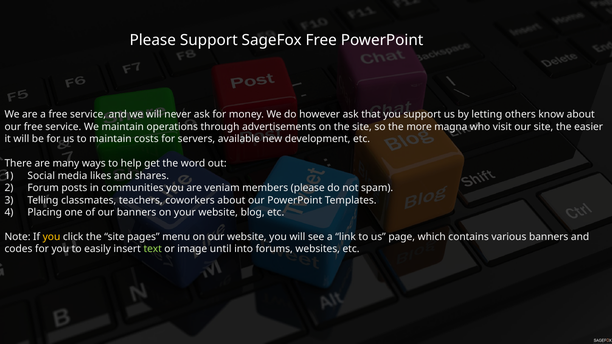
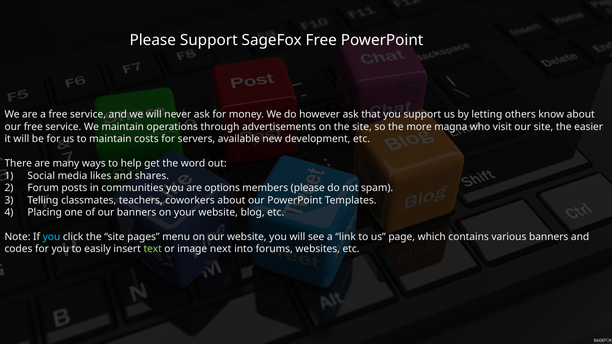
veniam: veniam -> options (222, 188)
you colour: yellow -> light blue (52, 237)
until: until -> next (221, 249)
